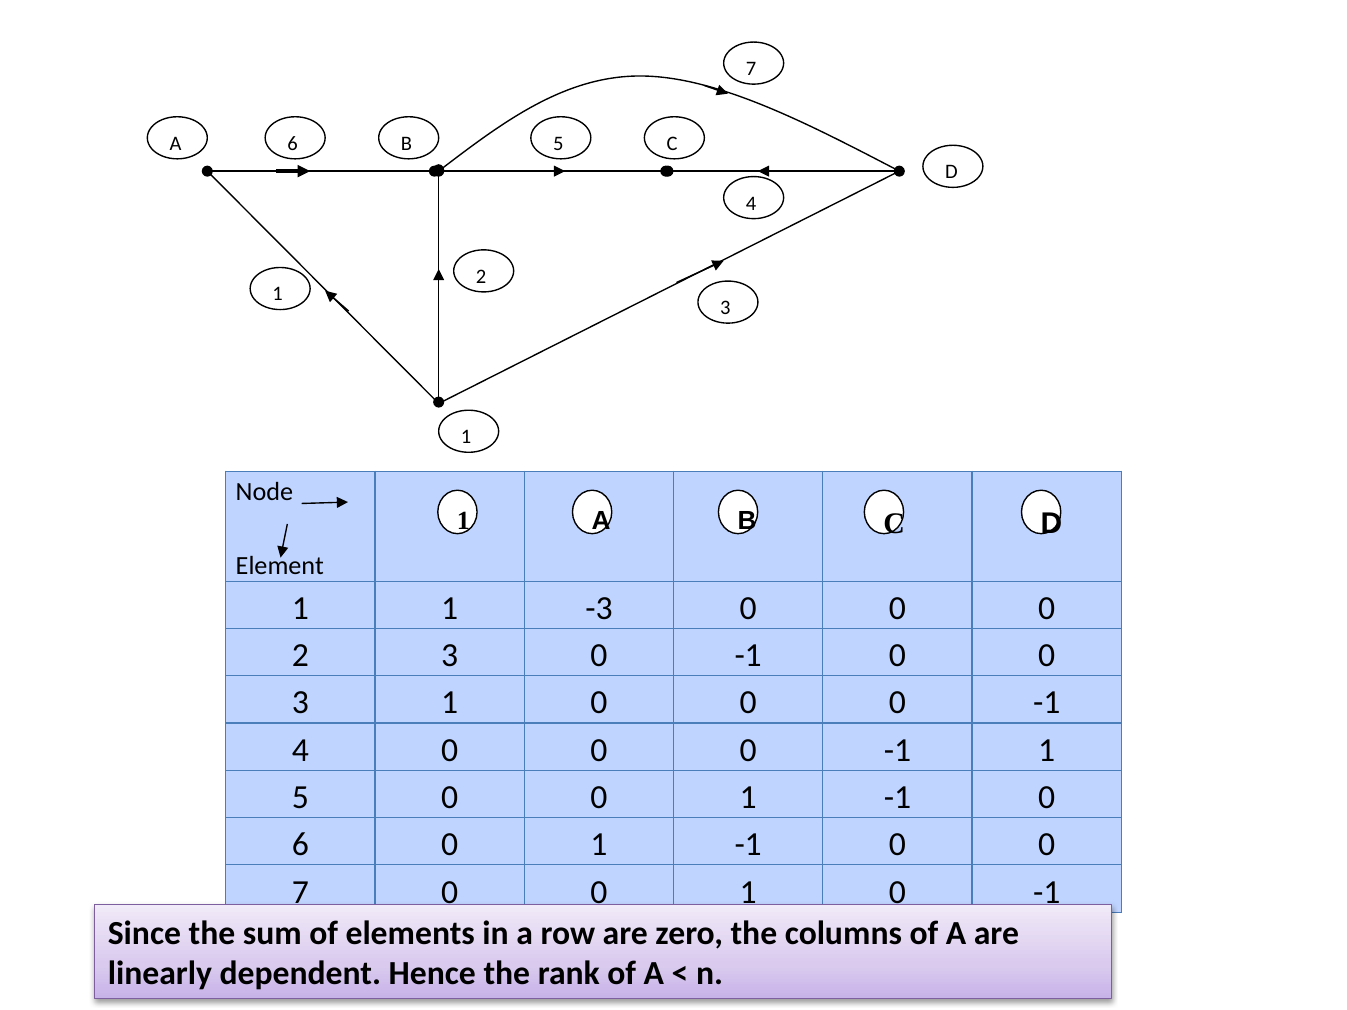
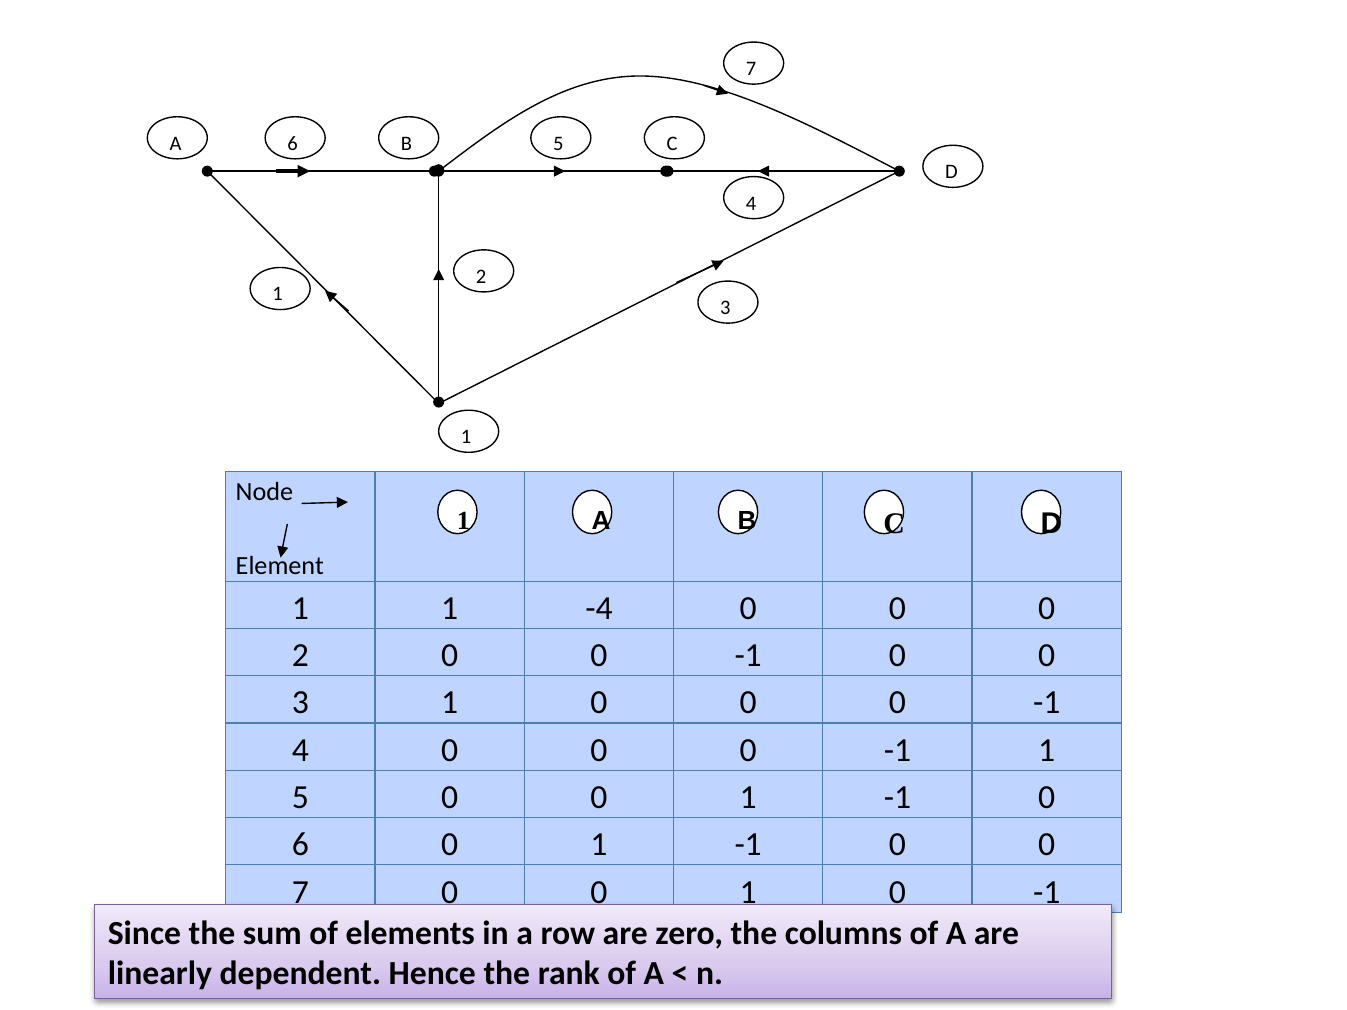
-3: -3 -> -4 (599, 608)
2 3: 3 -> 0 (450, 656)
